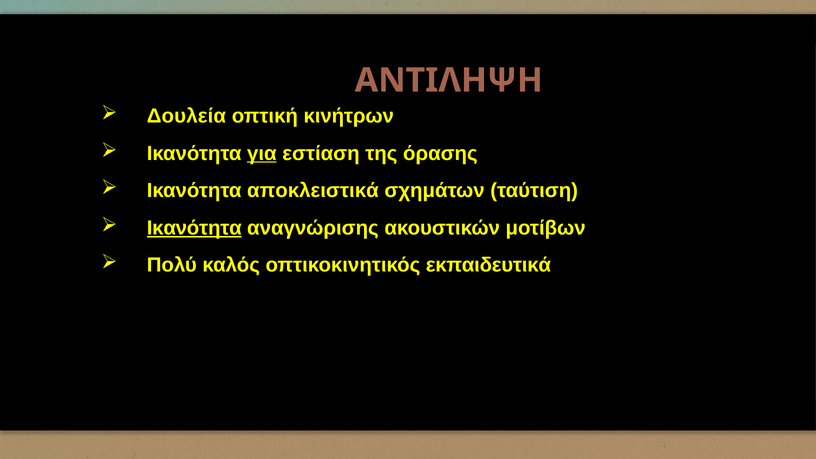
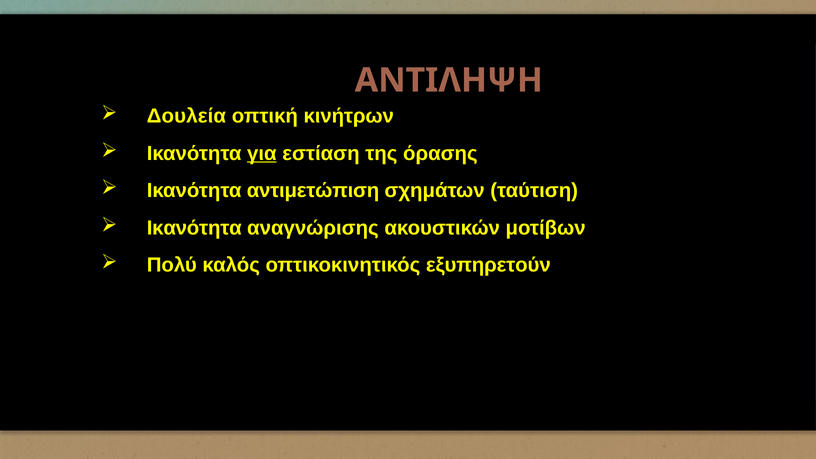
αποκλειστικά: αποκλειστικά -> αντιμετώπιση (313, 191)
Ικανότητα underline: present -> none (194, 228)
εκπαιδευτικά: εκπαιδευτικά -> εξυπηρετούν (488, 265)
